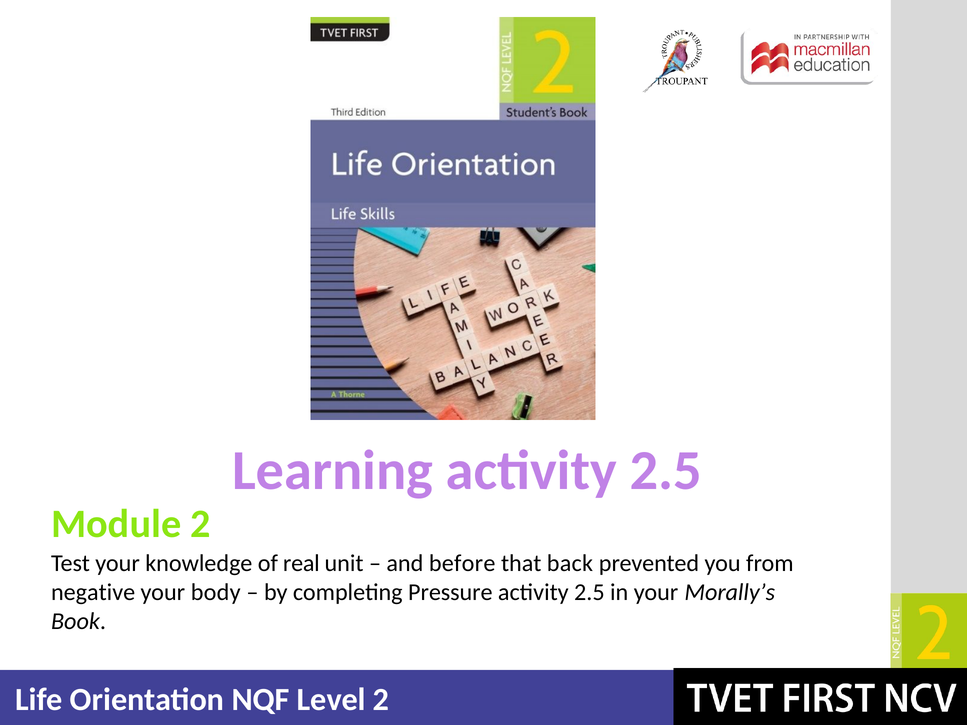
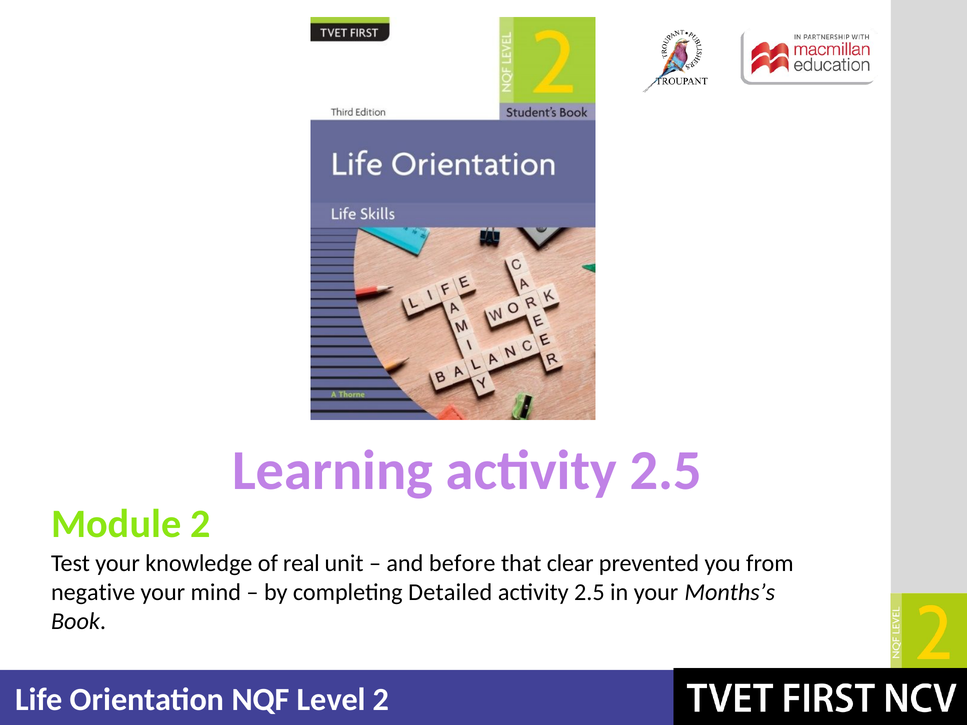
back: back -> clear (570, 563)
body: body -> mind (216, 592)
Pressure: Pressure -> Detailed (450, 592)
Morally’s: Morally’s -> Months’s (730, 592)
